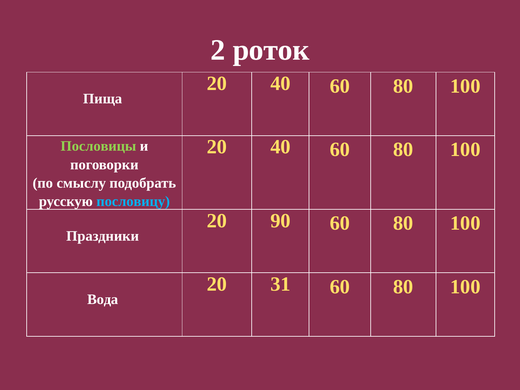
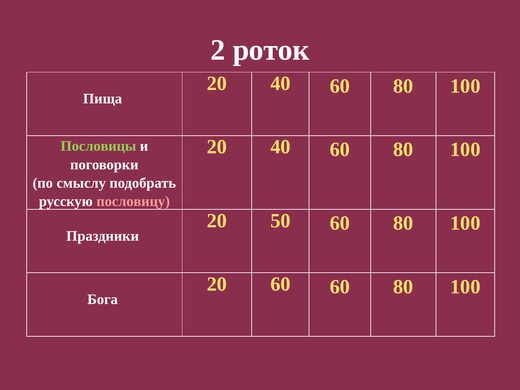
пословицу colour: light blue -> pink (133, 201)
90: 90 -> 50 (280, 221)
20 31: 31 -> 60 (280, 284)
Вода: Вода -> Бога (103, 299)
